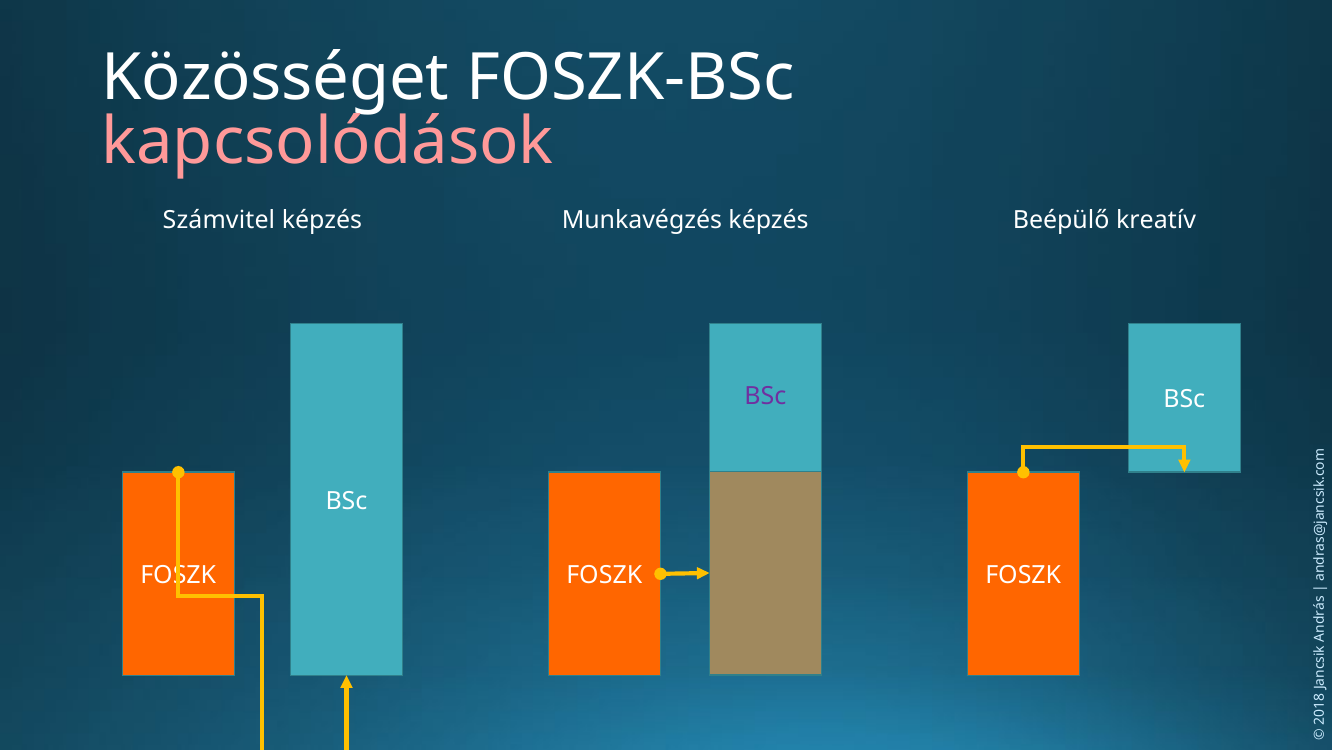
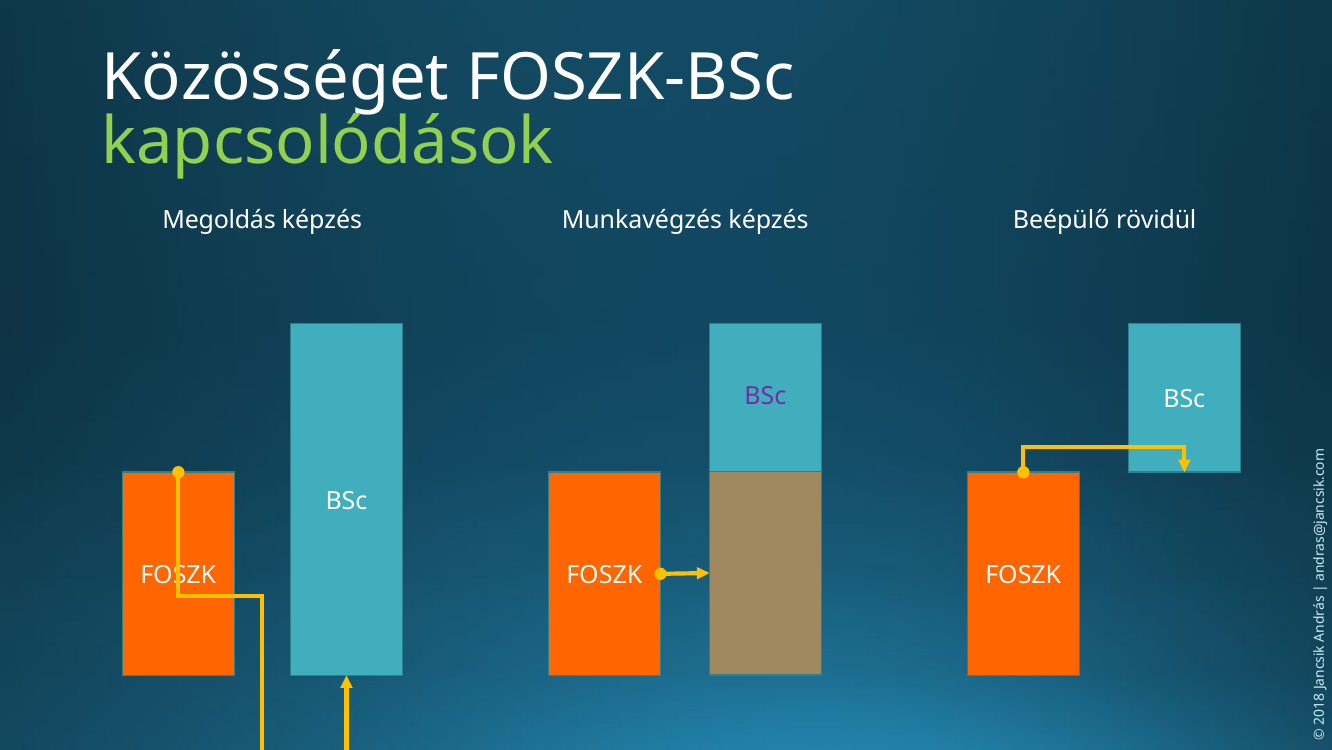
kapcsolódások colour: pink -> light green (328, 141)
Számvitel: Számvitel -> Megoldás (219, 220)
kreatív: kreatív -> rövidül (1156, 220)
